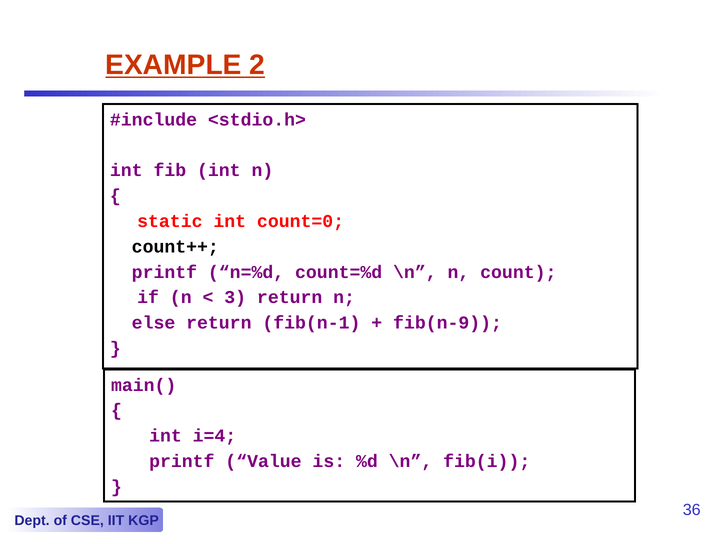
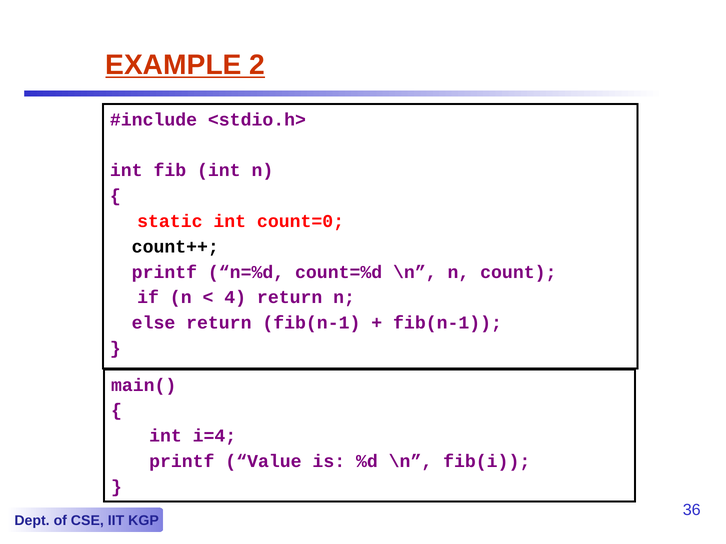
3: 3 -> 4 (235, 298)
fib(n-9: fib(n-9 -> fib(n-1 (448, 323)
